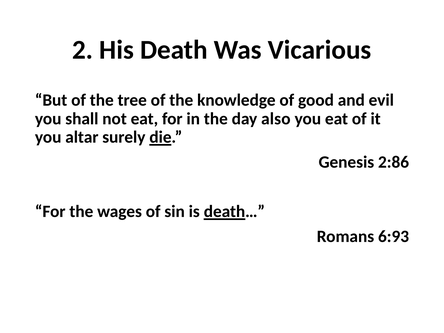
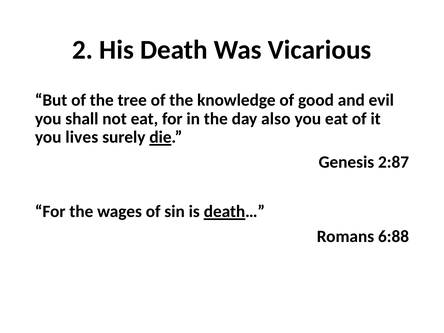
altar: altar -> lives (82, 137)
2:86: 2:86 -> 2:87 (394, 162)
6:93: 6:93 -> 6:88 (394, 236)
